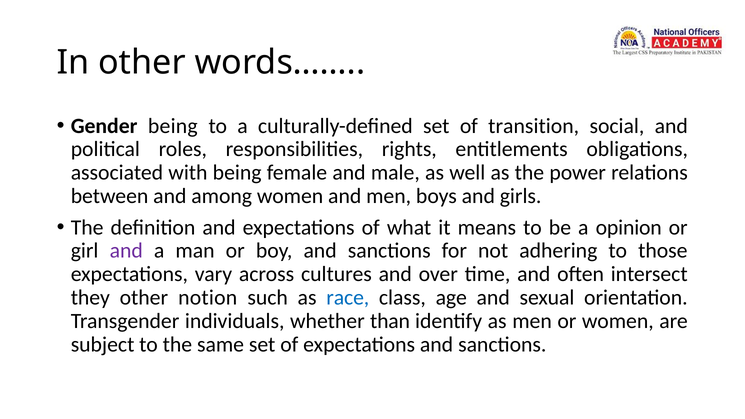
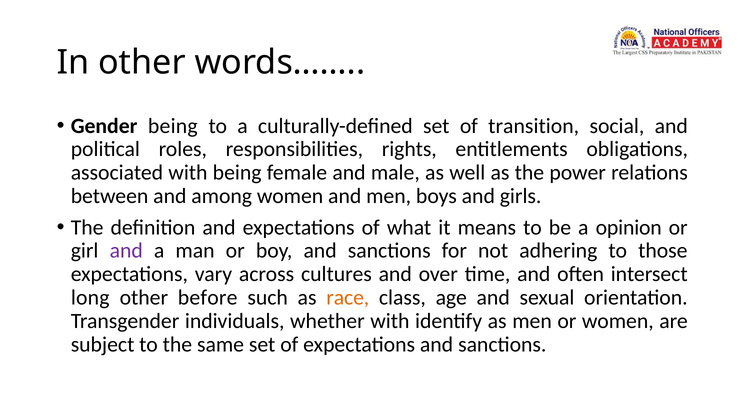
they: they -> long (90, 298)
notion: notion -> before (208, 298)
race colour: blue -> orange (348, 298)
whether than: than -> with (390, 321)
